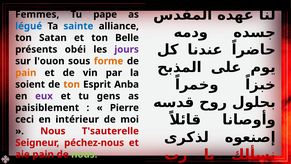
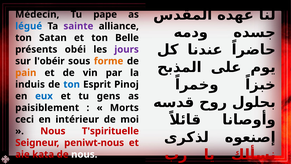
Femmes: Femmes -> Médecin (37, 14)
sainte colour: blue -> purple (78, 26)
l'ouon: l'ouon -> l'obéir (49, 61)
soient: soient -> induis (30, 84)
ton colour: orange -> blue (72, 84)
Anba: Anba -> Pinoj (126, 84)
eux colour: purple -> blue (44, 96)
Pierre: Pierre -> Morts (124, 108)
T'sauterelle: T'sauterelle -> T'spirituelle (110, 131)
péchez-nous: péchez-nous -> peniwt-nous (94, 142)
aie pain: pain -> kata (43, 154)
nous colour: light green -> white (84, 154)
